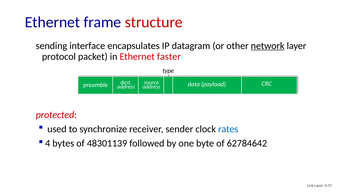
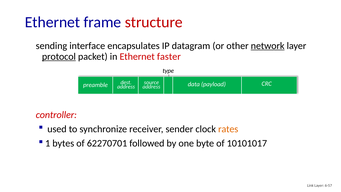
protocol underline: none -> present (59, 56)
protected: protected -> controller (56, 115)
rates colour: blue -> orange (228, 129)
4: 4 -> 1 (48, 143)
48301139: 48301139 -> 62270701 (107, 143)
62784642: 62784642 -> 10101017 (247, 143)
